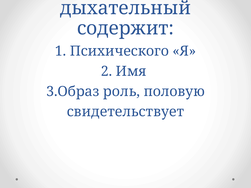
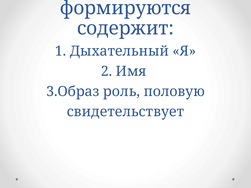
дыхательный: дыхательный -> формируются (126, 8)
Психического: Психического -> Дыхательный (119, 51)
